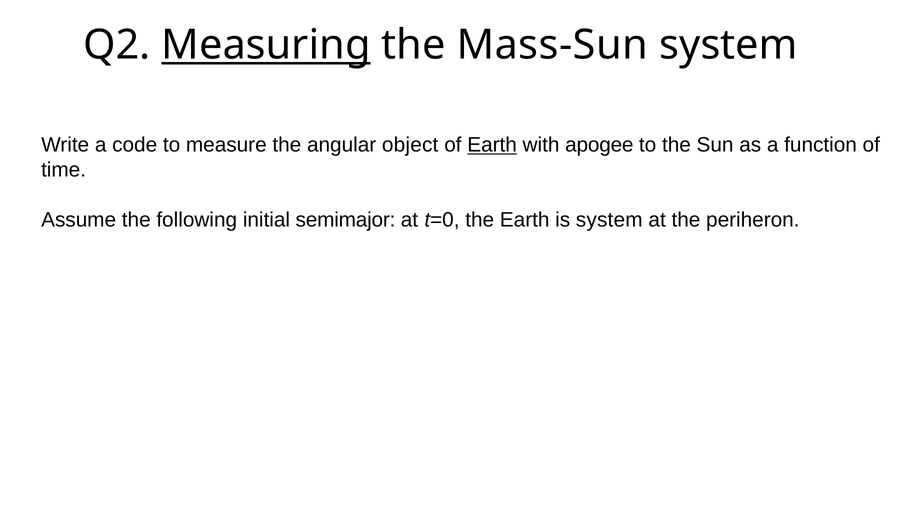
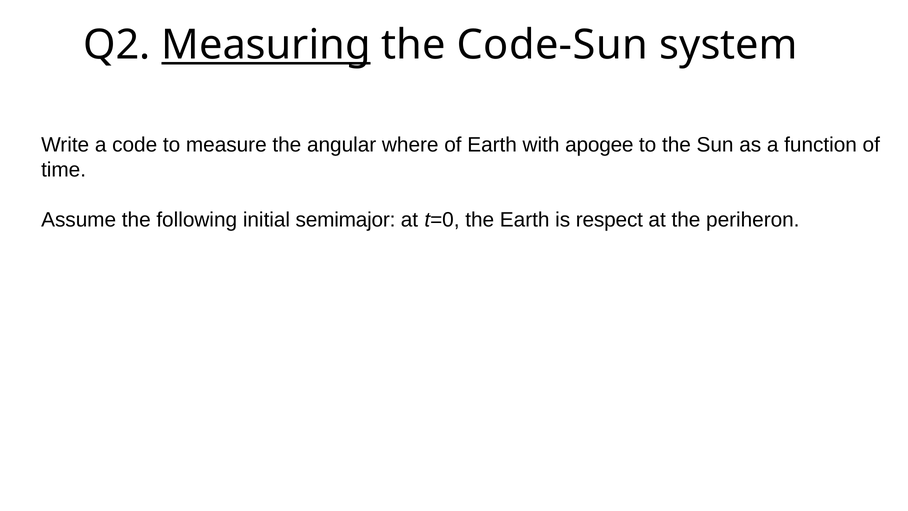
Mass-Sun: Mass-Sun -> Code-Sun (552, 45)
object: object -> where (410, 145)
Earth underline: present -> none (492, 145)
is system: system -> respect (609, 220)
